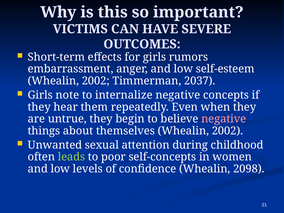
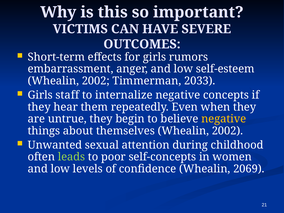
2037: 2037 -> 2033 (200, 81)
note: note -> staff (67, 95)
negative colour: pink -> yellow (224, 119)
2098: 2098 -> 2069 (249, 169)
